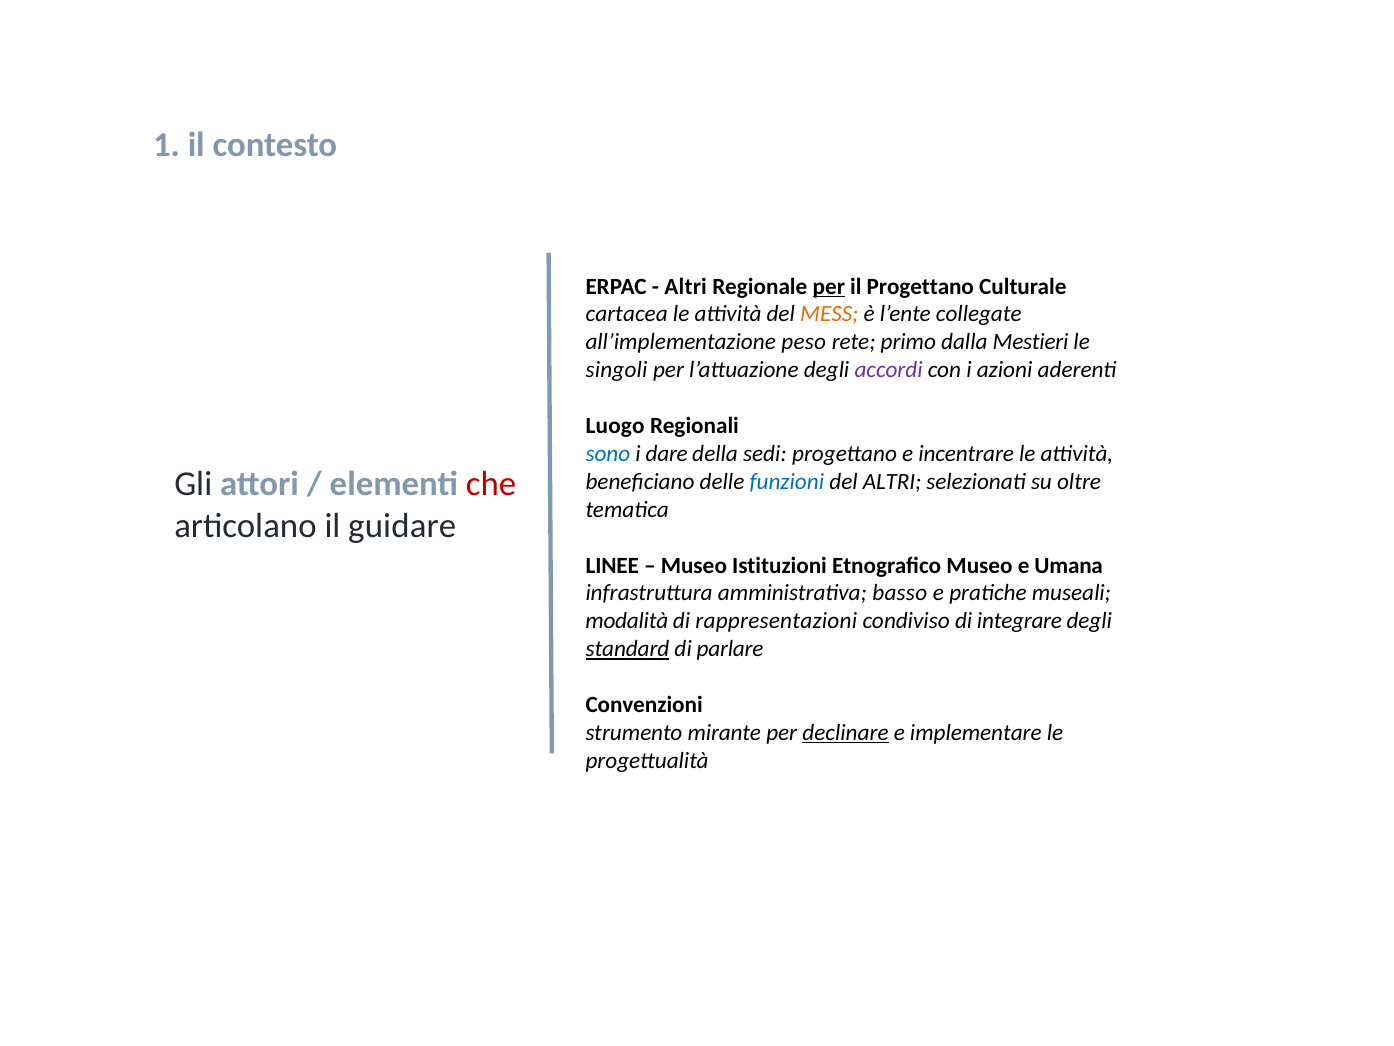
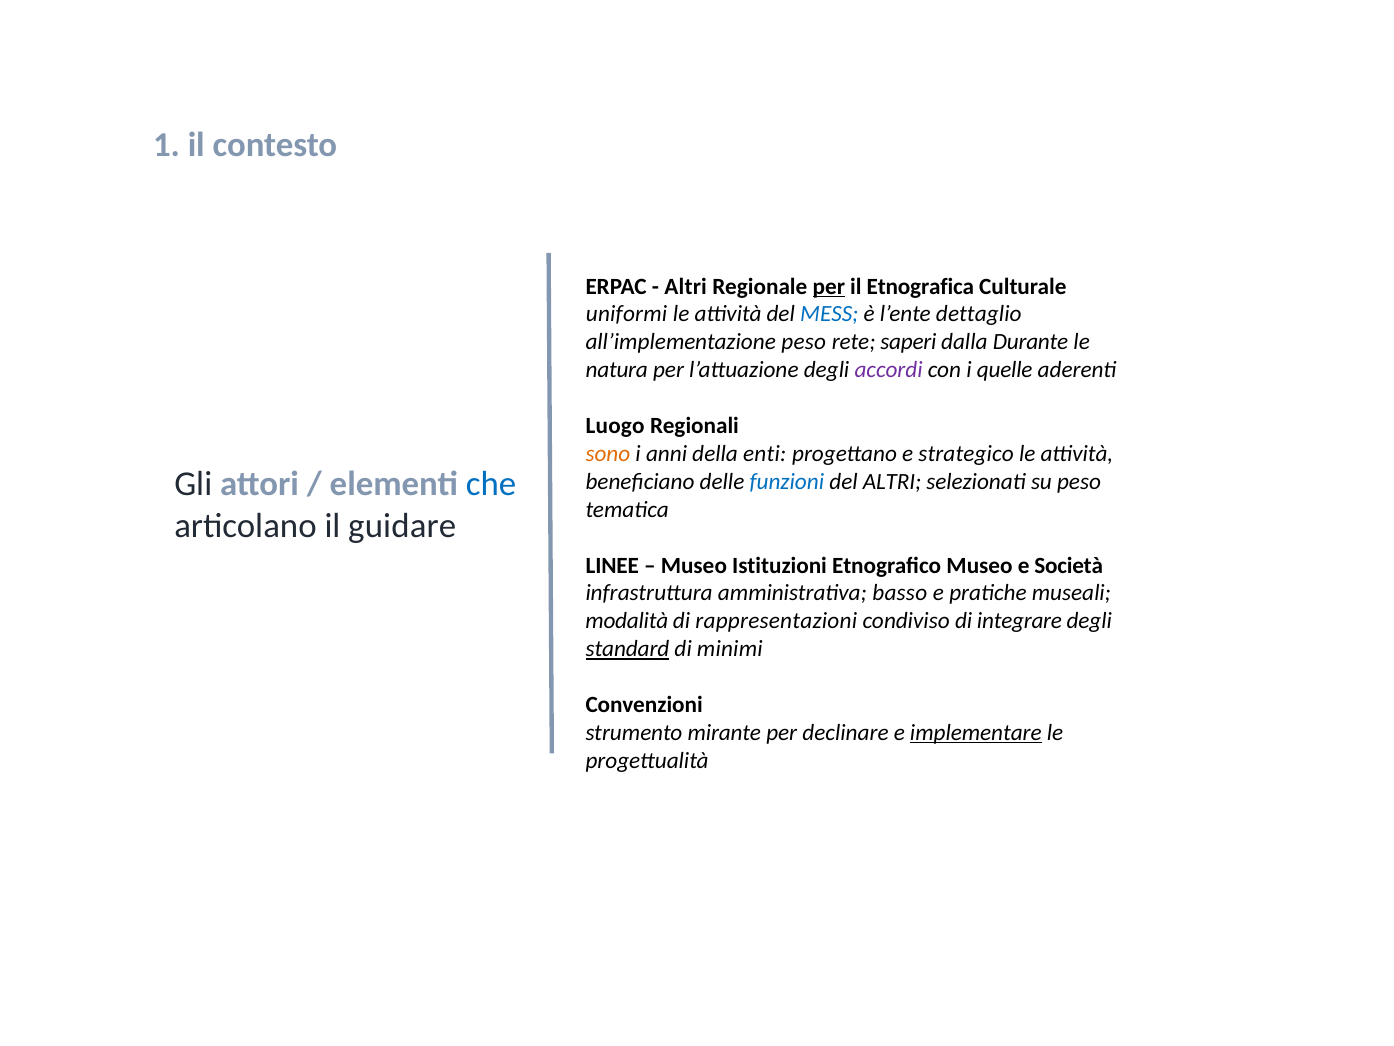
il Progettano: Progettano -> Etnografica (920, 286)
cartacea: cartacea -> uniformi (627, 314)
MESS colour: orange -> blue (829, 314)
collegate: collegate -> dettaglio (979, 314)
primo: primo -> saperi (908, 342)
Mestieri: Mestieri -> Durante (1031, 342)
singoli: singoli -> natura (617, 370)
azioni: azioni -> quelle (1005, 370)
sono colour: blue -> orange (608, 454)
dare: dare -> anni (667, 454)
sedi: sedi -> enti (765, 454)
incentrare: incentrare -> strategico (966, 454)
che colour: red -> blue (491, 484)
su oltre: oltre -> peso (1079, 481)
Umana: Umana -> Società (1069, 565)
parlare: parlare -> minimi (730, 649)
declinare underline: present -> none (846, 732)
implementare underline: none -> present (976, 732)
